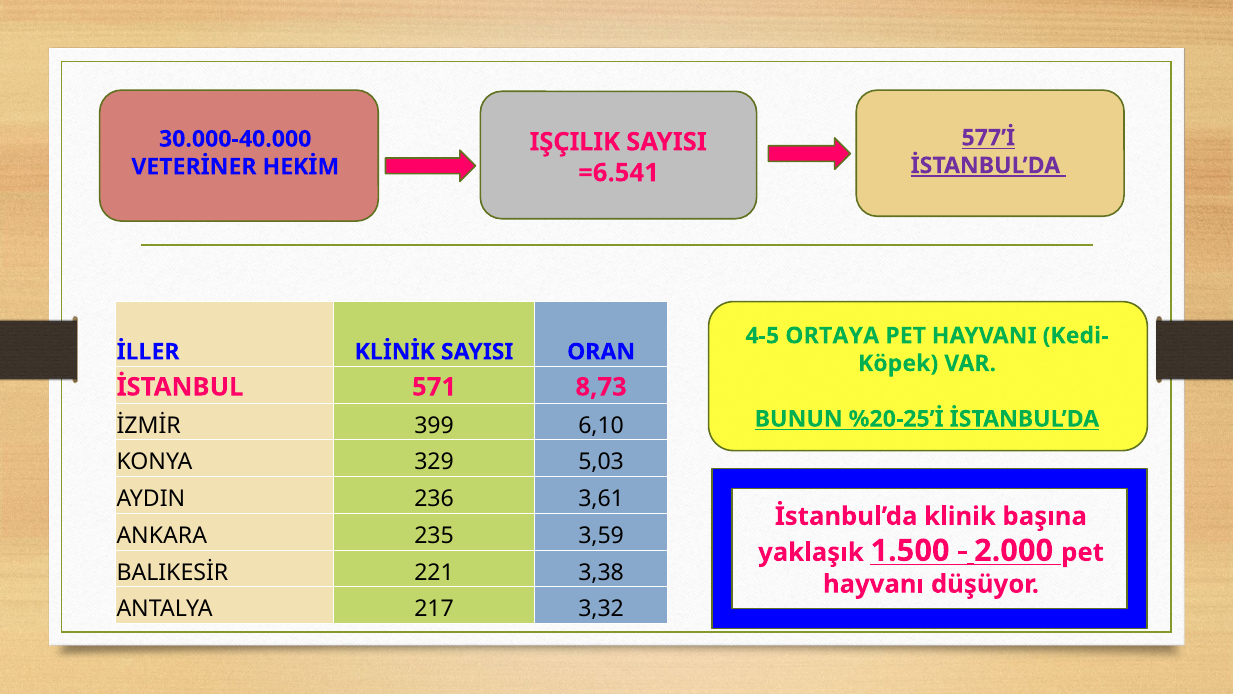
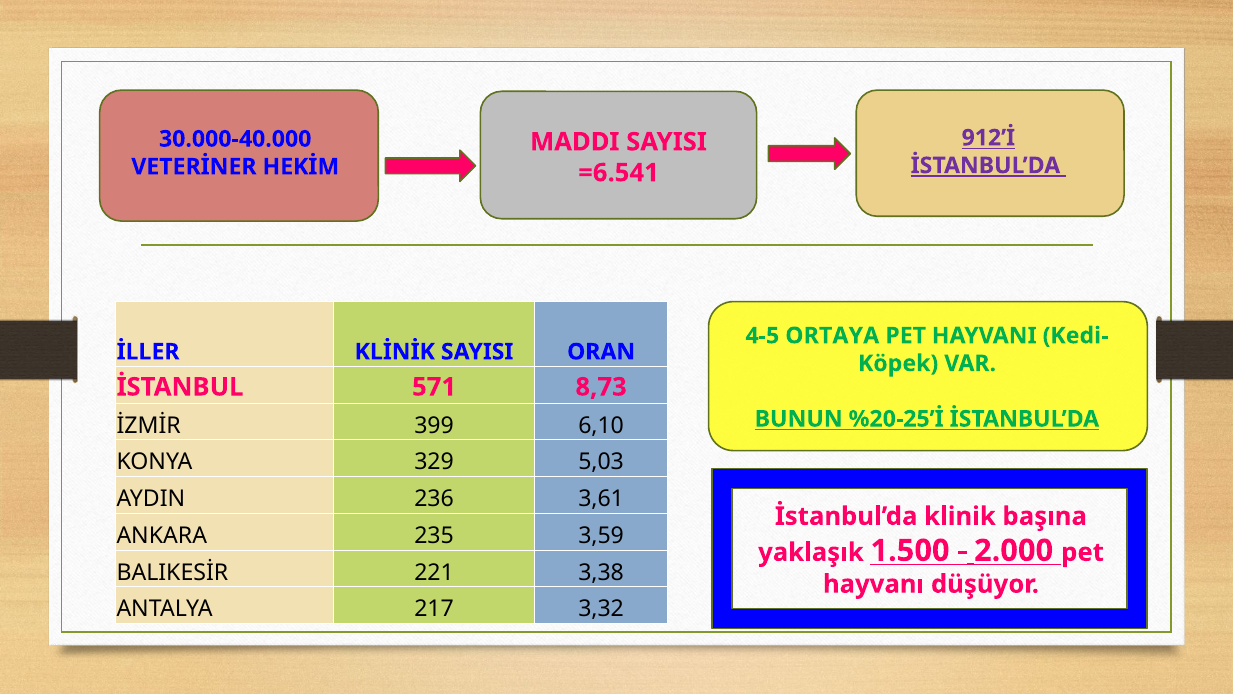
577’İ: 577’İ -> 912’İ (988, 138)
IŞÇILIK: IŞÇILIK -> MADDI (575, 142)
